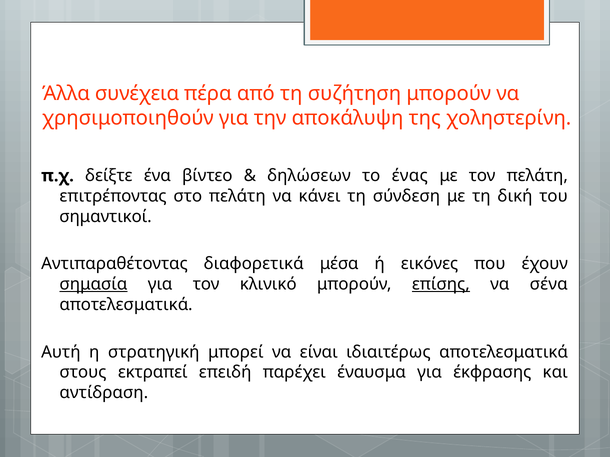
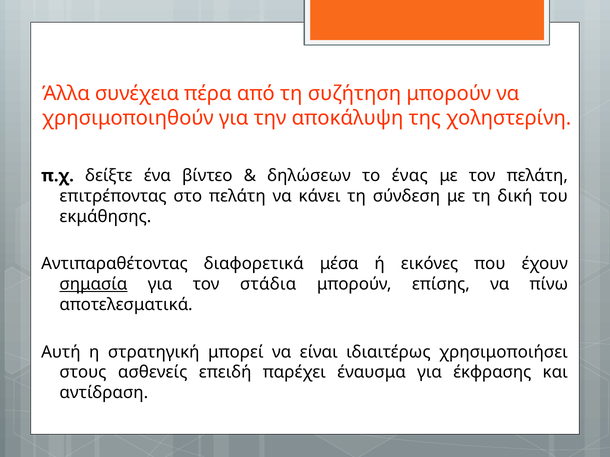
σημαντικοί: σημαντικοί -> εκμάθησης (105, 217)
κλινικό: κλινικό -> στάδια (268, 285)
επίσης underline: present -> none (441, 285)
σένα: σένα -> πίνω (549, 285)
ιδιαιτέρως αποτελεσματικά: αποτελεσματικά -> χρησιμοποιήσει (504, 352)
εκτραπεί: εκτραπεί -> ασθενείς (153, 373)
